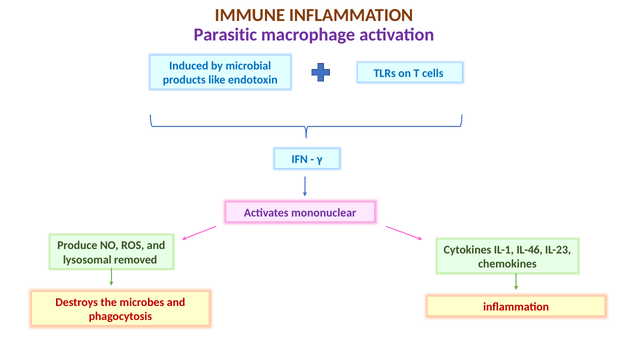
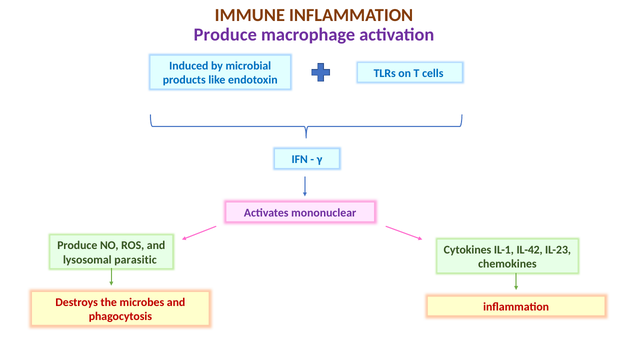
Parasitic: Parasitic -> Produce (225, 35)
IL-46: IL-46 -> IL-42 (530, 250)
removed: removed -> parasitic (136, 260)
